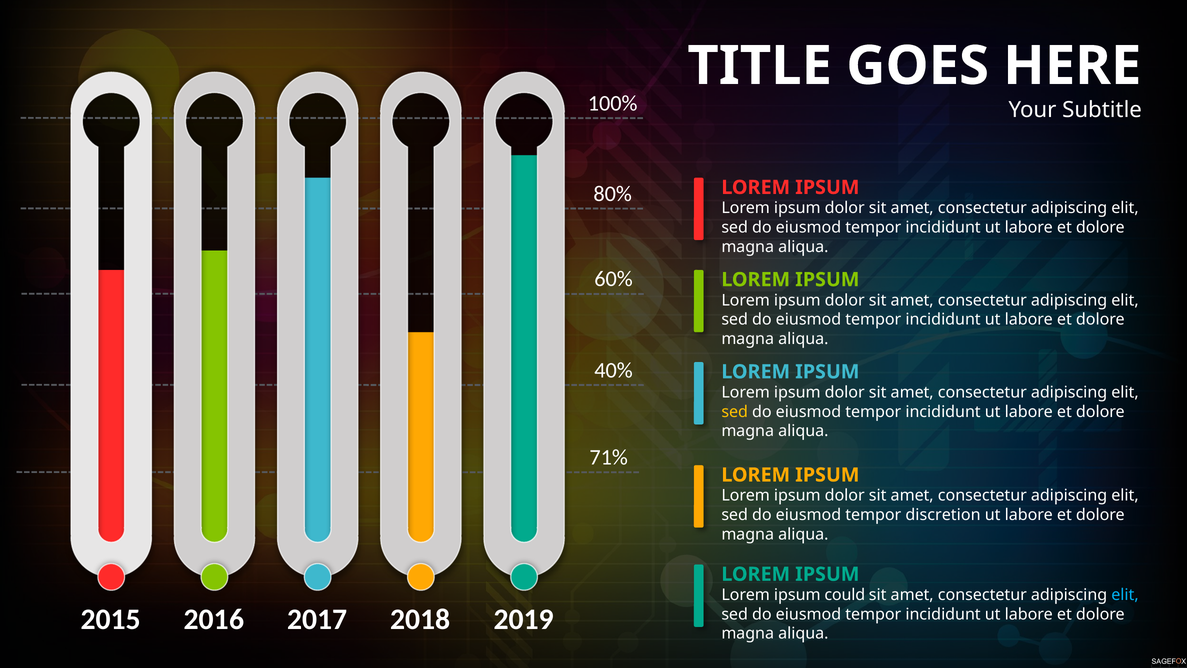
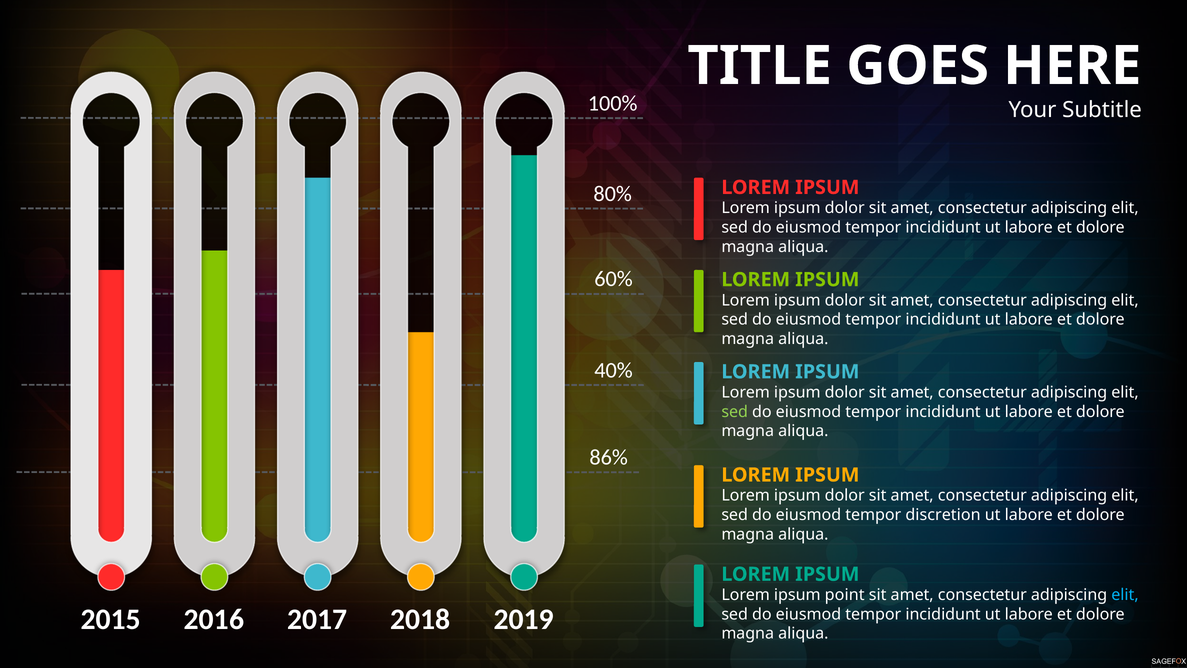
sed colour: yellow -> light green (735, 412)
71%: 71% -> 86% (609, 457)
could: could -> point (845, 595)
